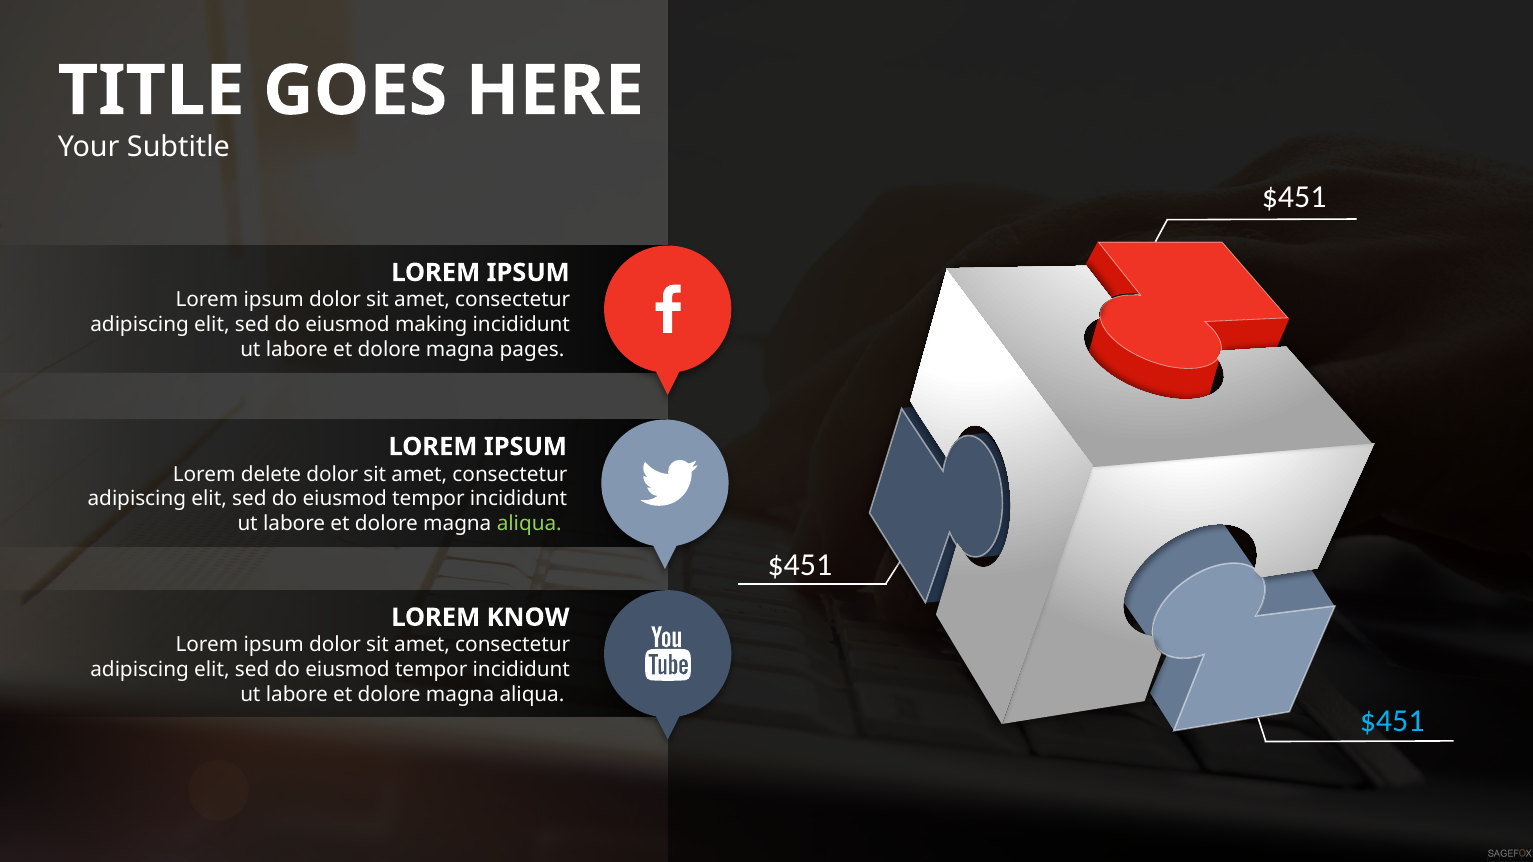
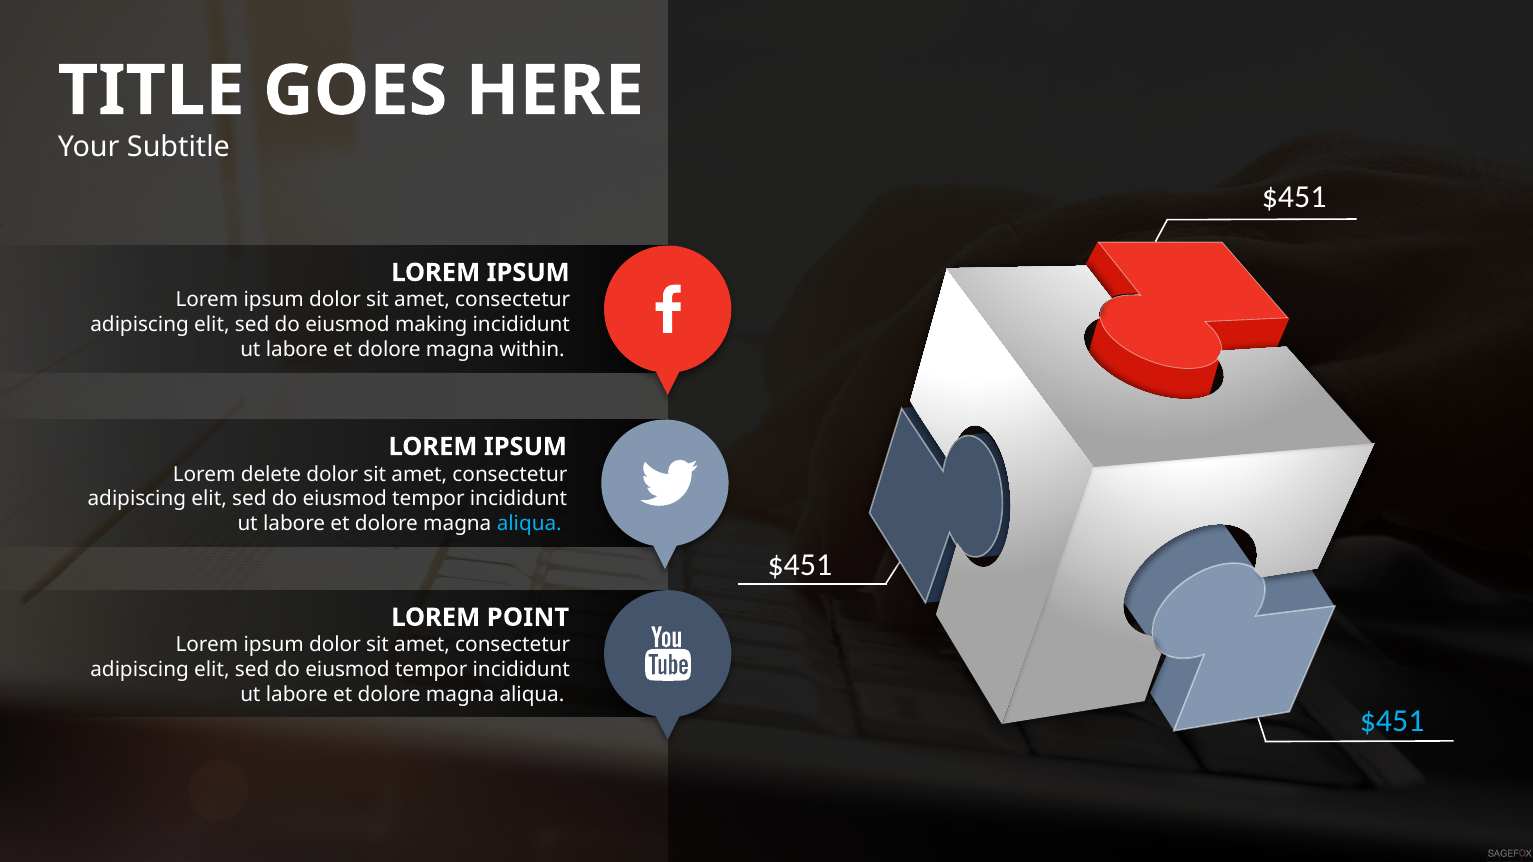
pages: pages -> within (532, 350)
aliqua colour: light green -> light blue (529, 524)
KNOW: KNOW -> POINT (528, 618)
